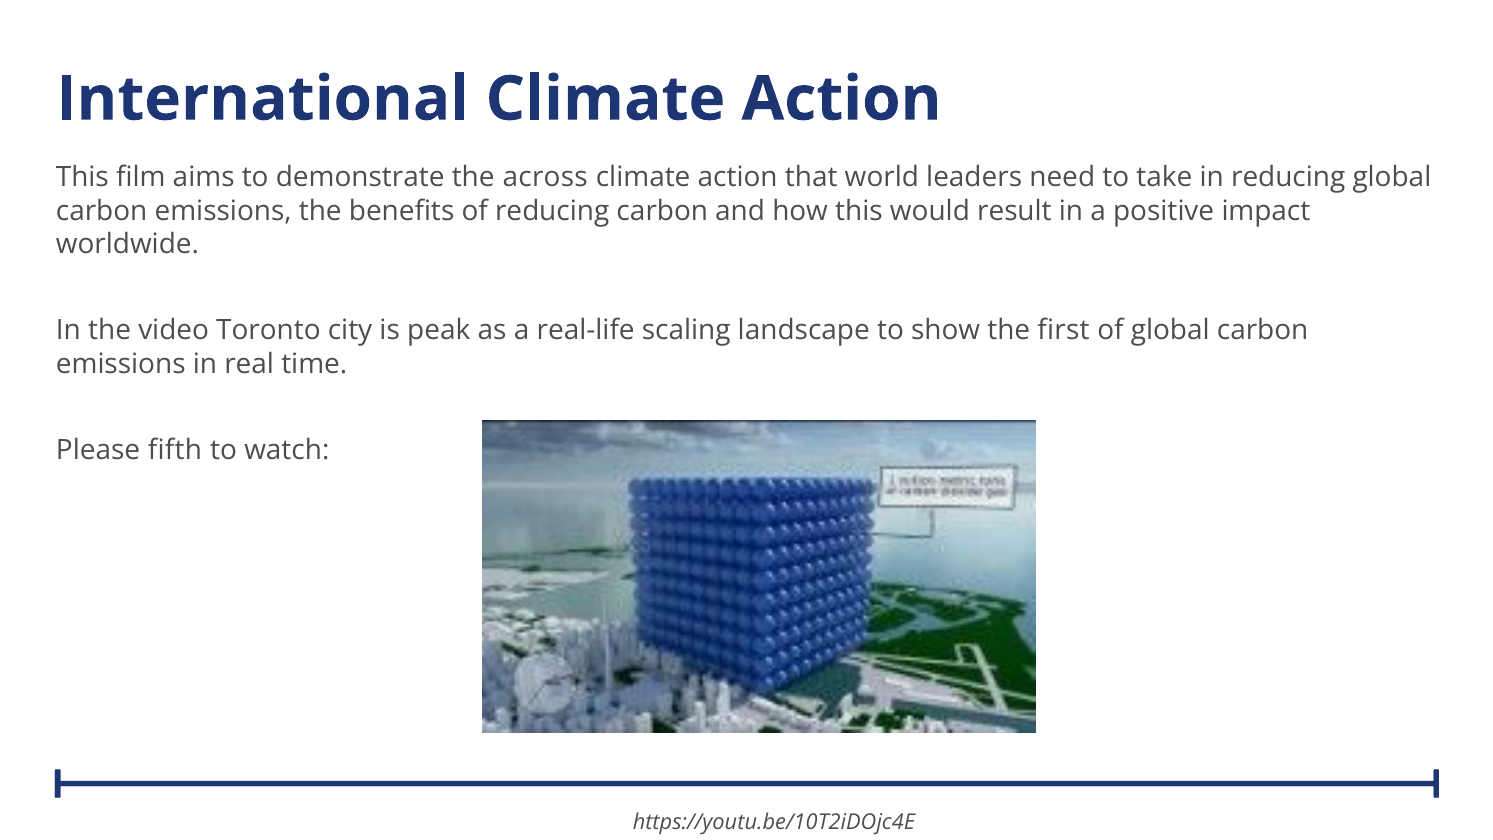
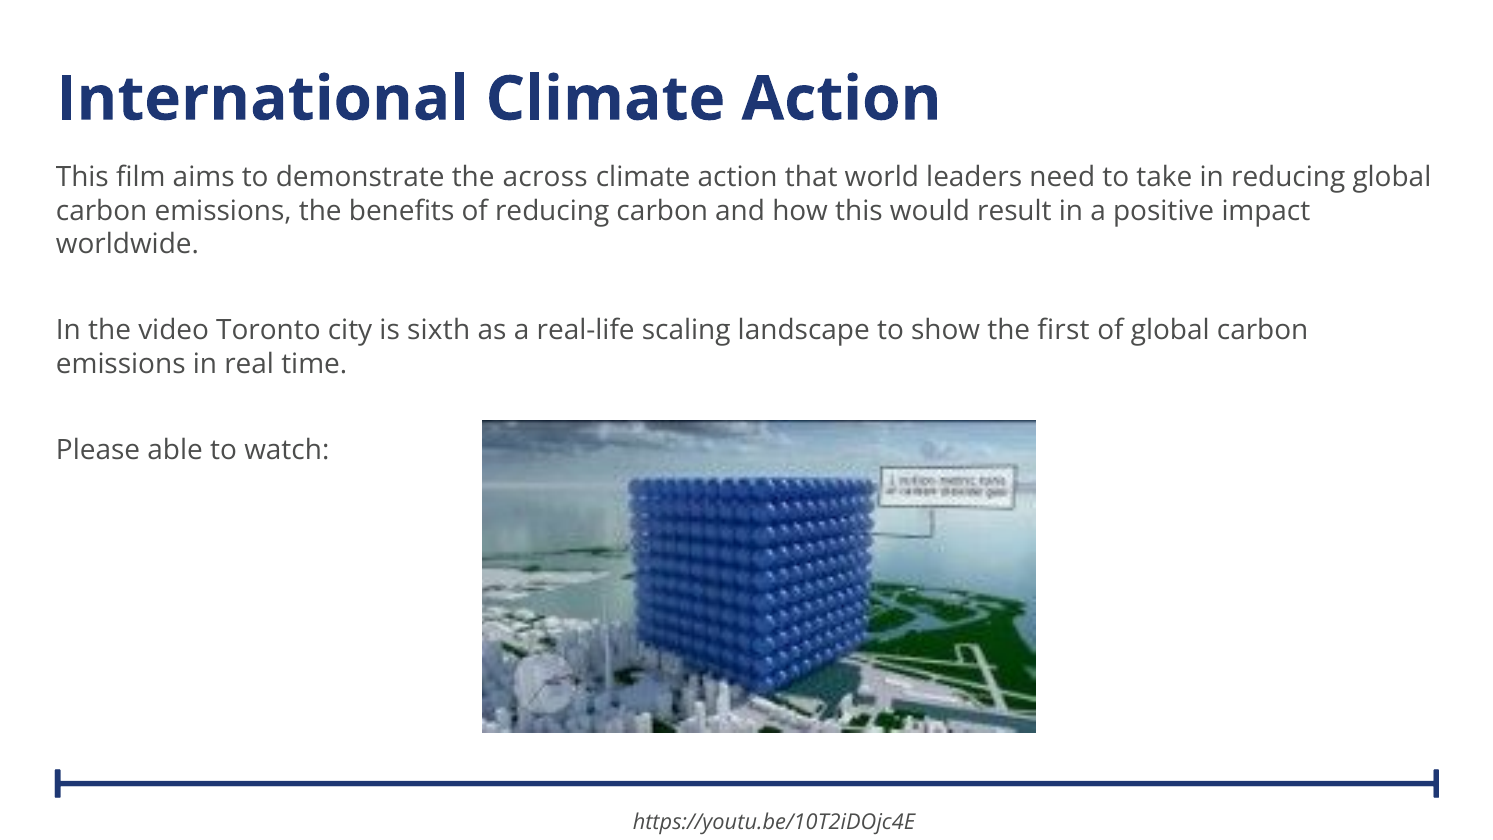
peak: peak -> sixth (439, 330)
fifth: fifth -> able (175, 450)
